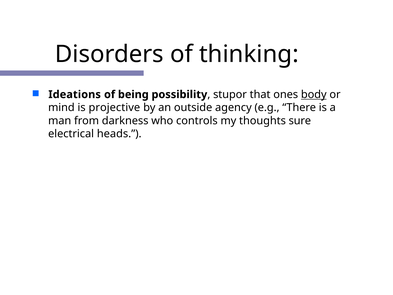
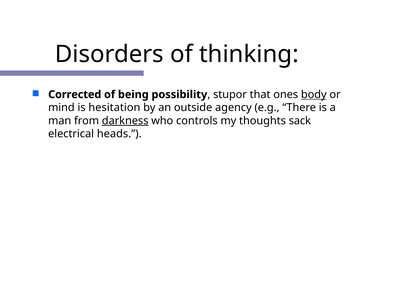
Ideations: Ideations -> Corrected (75, 94)
projective: projective -> hesitation (114, 108)
darkness underline: none -> present (125, 121)
sure: sure -> sack (300, 121)
